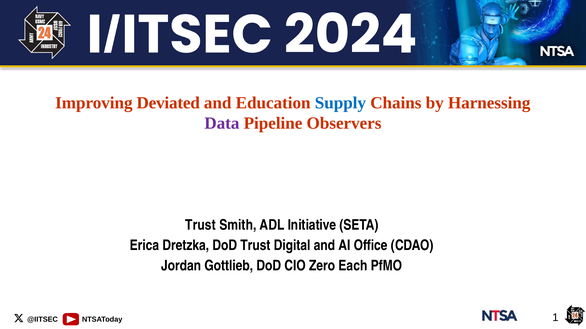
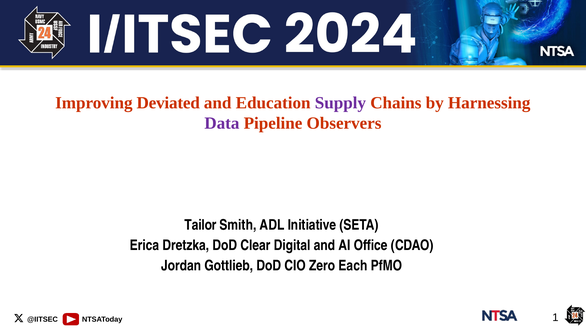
Supply colour: blue -> purple (340, 103)
Trust: Trust -> Tailor (201, 225)
DoD Trust: Trust -> Clear (255, 246)
